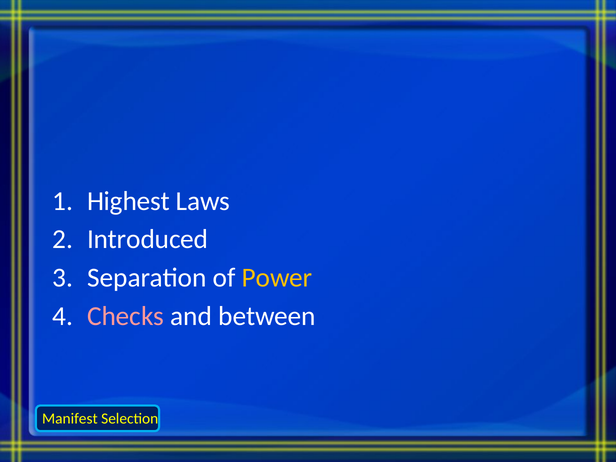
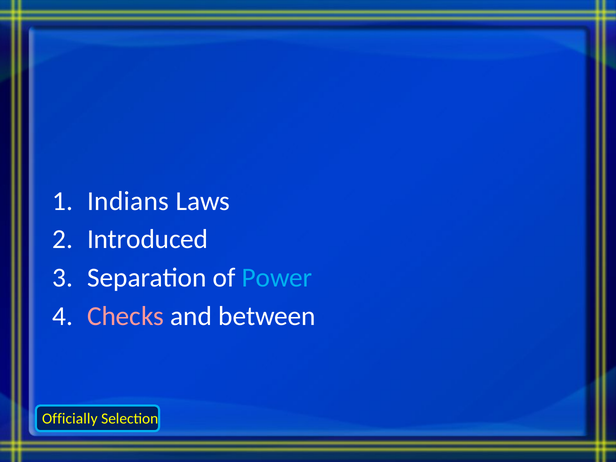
Highest: Highest -> Indians (128, 201)
Power colour: yellow -> light blue (277, 278)
Manifest: Manifest -> Officially (70, 419)
